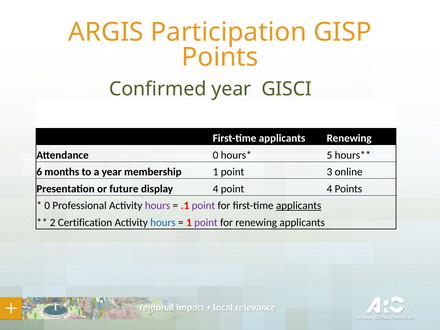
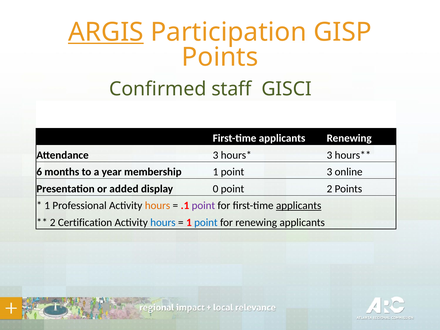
ARGIS underline: none -> present (106, 32)
Confirmed year: year -> staff (231, 89)
Attendance 0: 0 -> 3 (216, 155)
5: 5 -> 3 (330, 155)
future: future -> added (124, 189)
display 4: 4 -> 0 (216, 189)
point 4: 4 -> 2 (330, 189)
0: 0 -> 1 (47, 206)
hours colour: purple -> orange (158, 206)
point colour: purple -> blue (206, 222)
